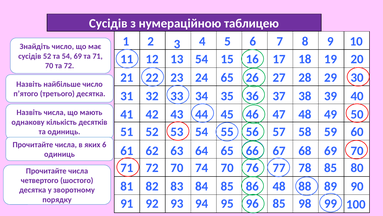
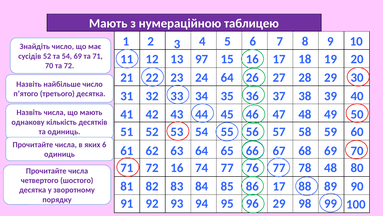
Сусідів: Сусідів -> Мають (108, 23)
13 54: 54 -> 97 (202, 59)
24 65: 65 -> 64 (227, 77)
72 70: 70 -> 16 (177, 168)
74 70: 70 -> 77 (227, 168)
78 85: 85 -> 48 (331, 168)
86 48: 48 -> 17 (279, 186)
96 85: 85 -> 29 (279, 203)
